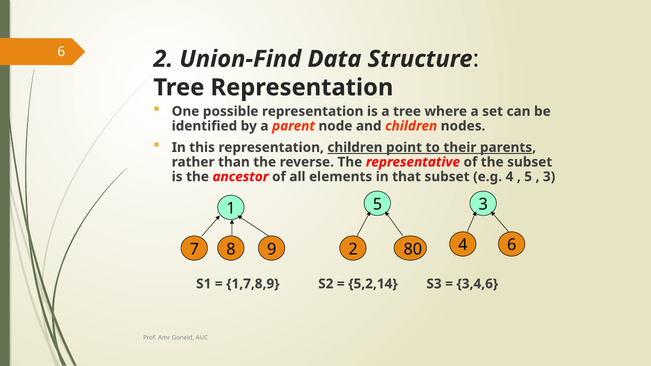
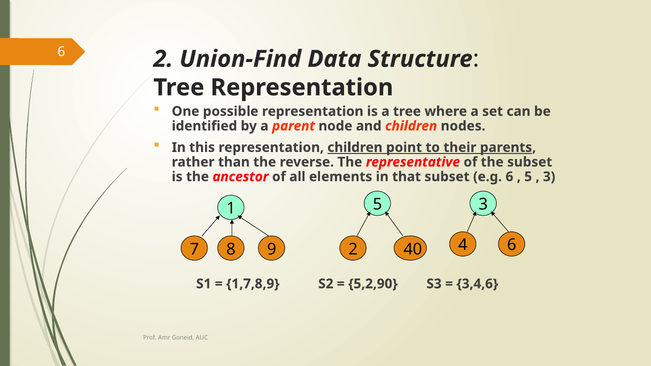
e.g 4: 4 -> 6 (509, 177)
80: 80 -> 40 (413, 249)
5,2,14: 5,2,14 -> 5,2,90 (373, 284)
